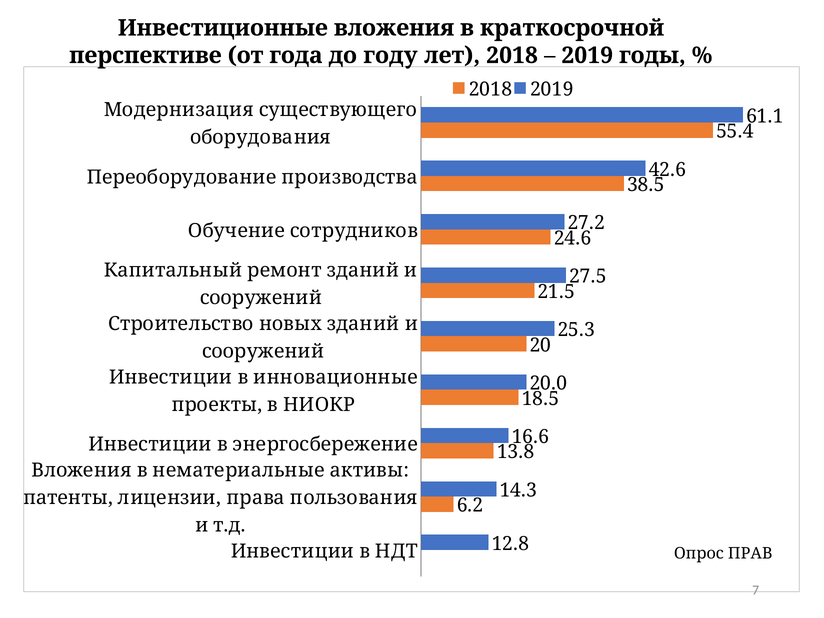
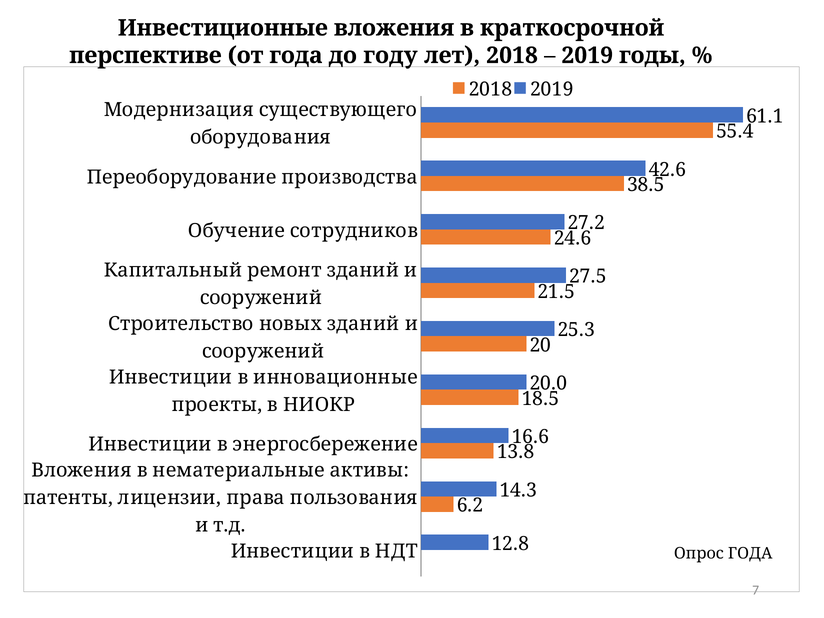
Опрос ПРАВ: ПРАВ -> ГОДА (750, 553)
